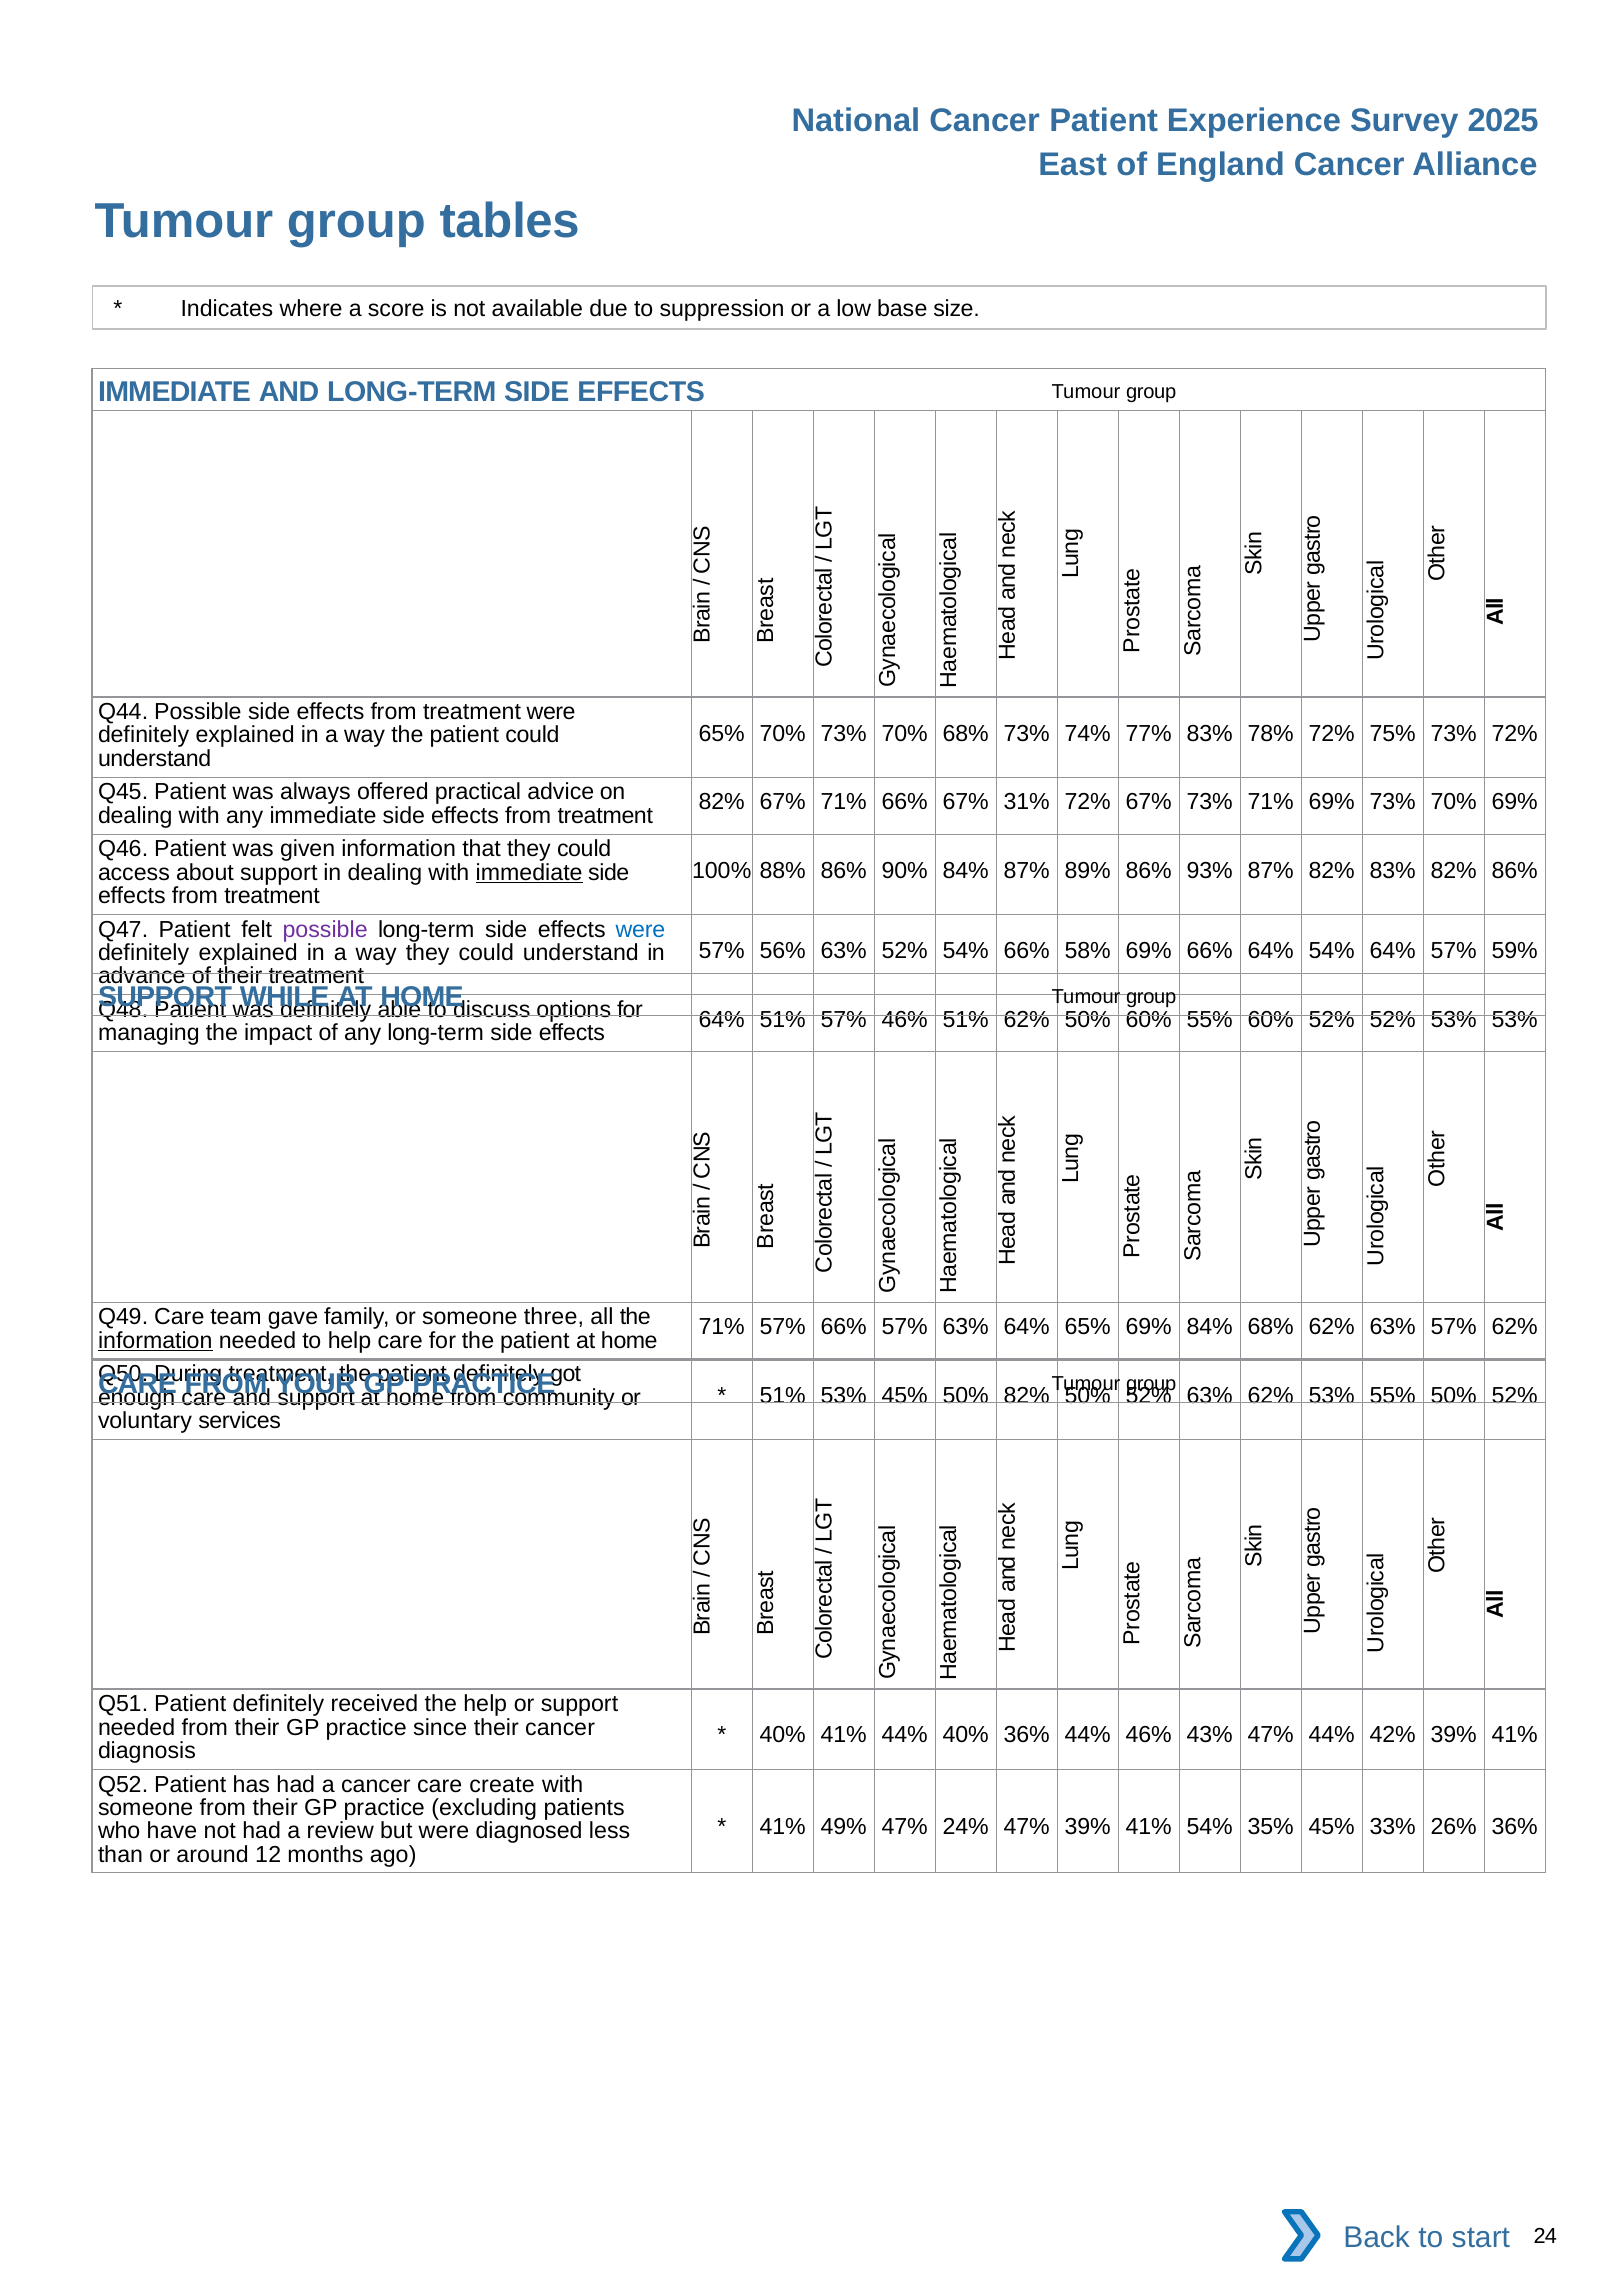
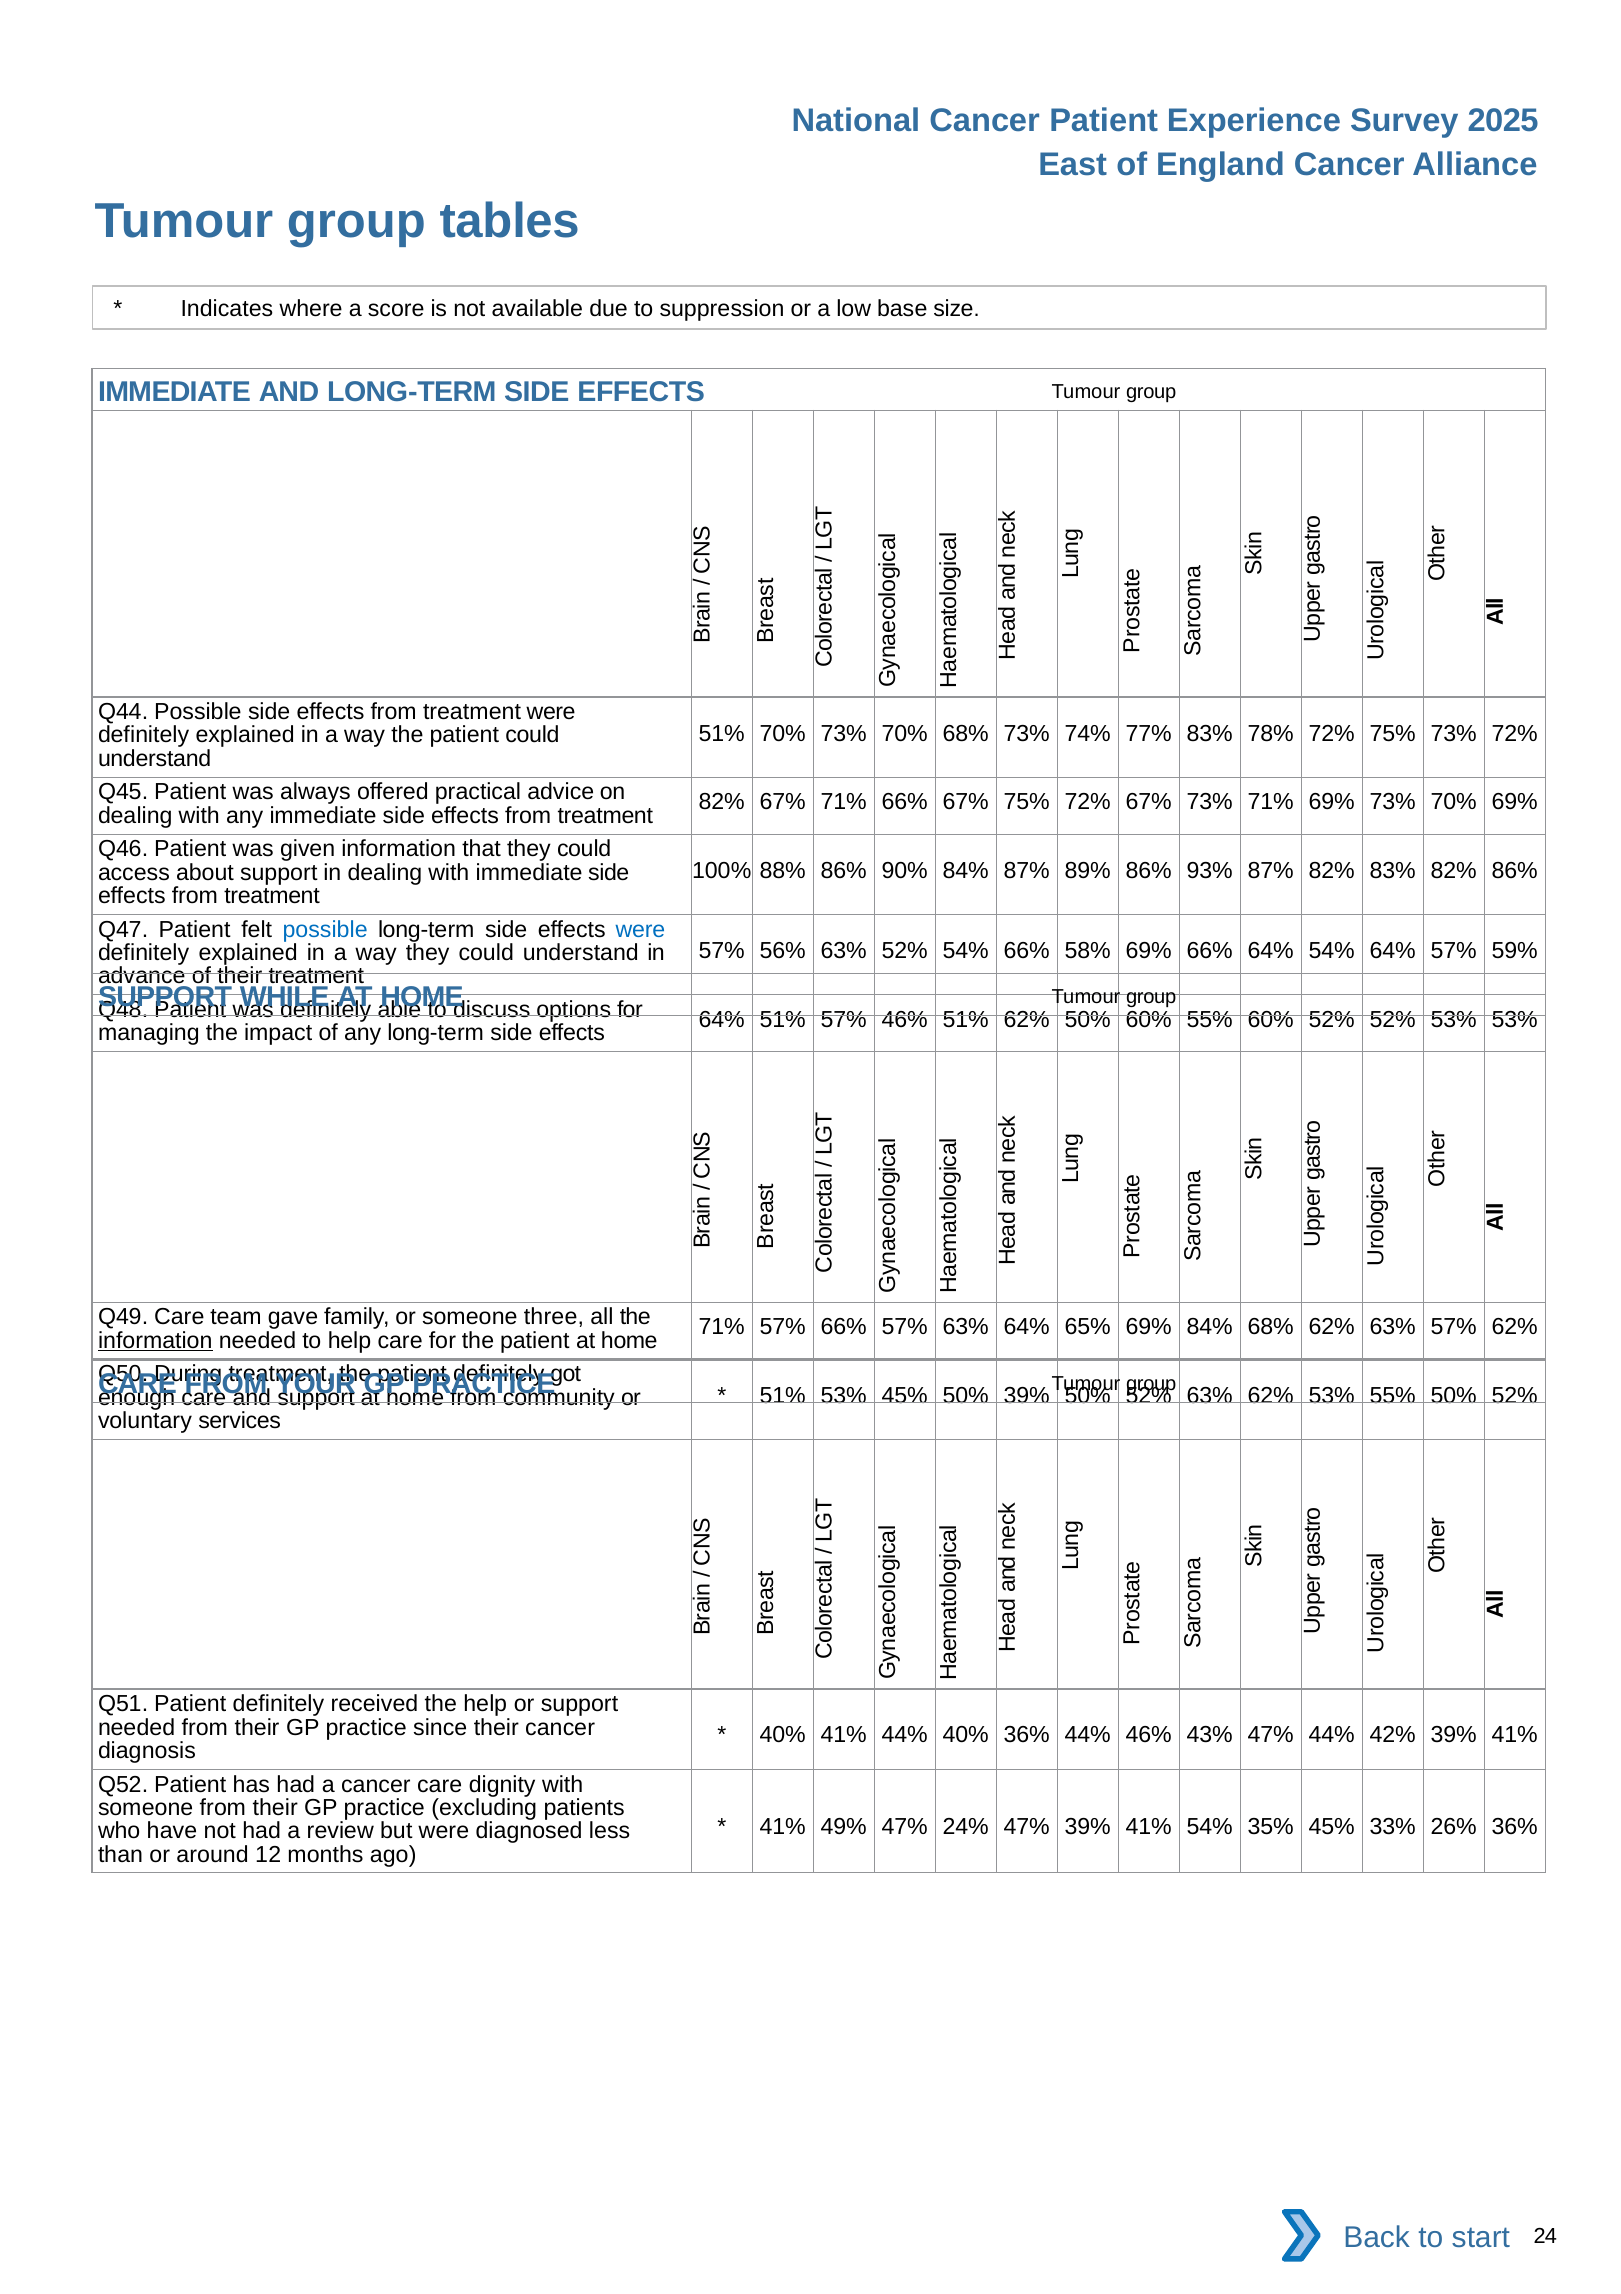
65%: 65% -> 51% (722, 733)
67% 31%: 31% -> 75% (1027, 802)
immediate underline: present -> none (529, 873)
possible colour: purple -> blue (325, 929)
50% 82%: 82% -> 39% (1027, 1396)
create: create -> dignity (502, 1784)
